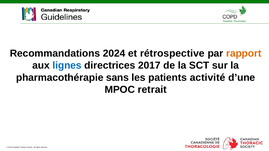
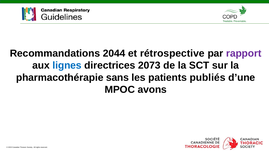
2024: 2024 -> 2044 (114, 53)
rapport colour: orange -> purple (244, 53)
2017: 2017 -> 2073 (149, 66)
activité: activité -> publiés (208, 78)
retrait: retrait -> avons (152, 90)
